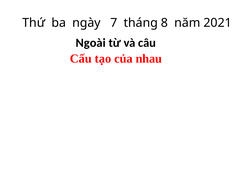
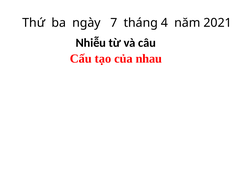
8: 8 -> 4 (164, 23)
Ngoài: Ngoài -> Nhiễu (91, 43)
